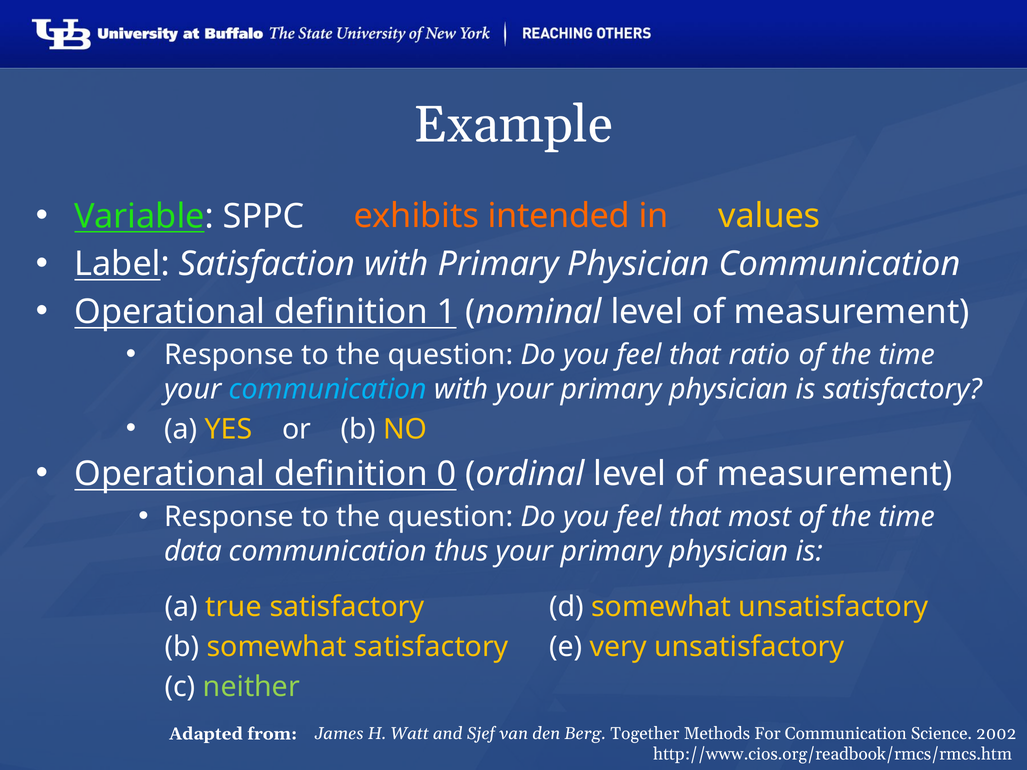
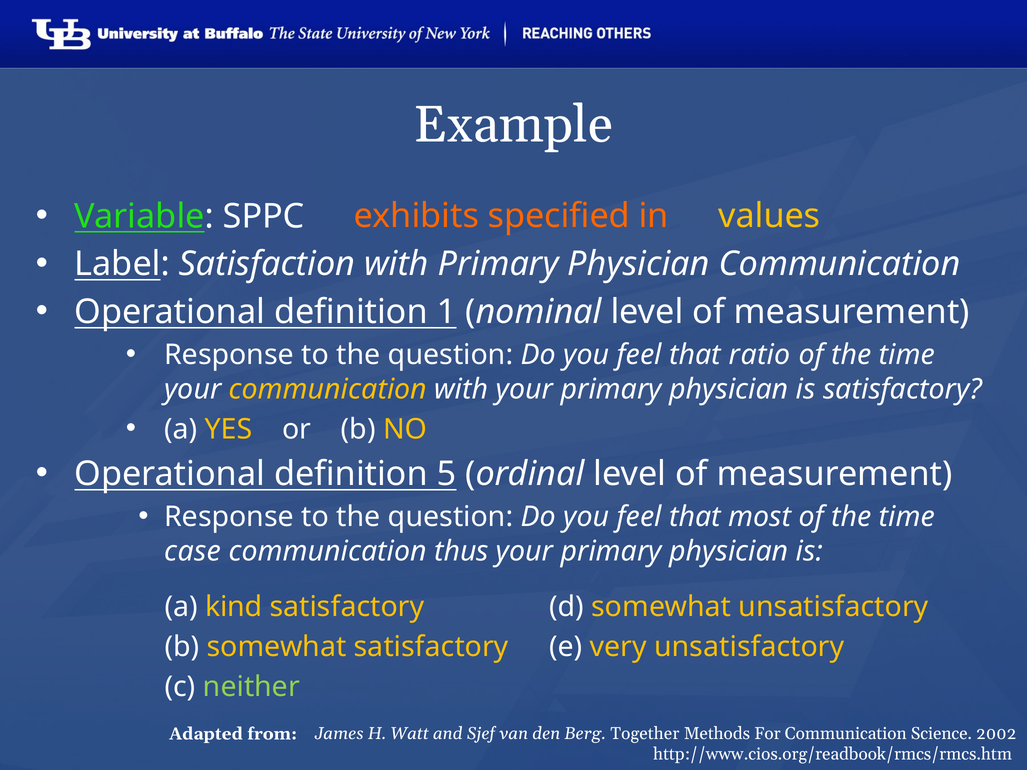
intended: intended -> specified (559, 216)
communication colour: light blue -> yellow (328, 389)
0: 0 -> 5 (447, 474)
data: data -> case (193, 551)
true: true -> kind (234, 607)
